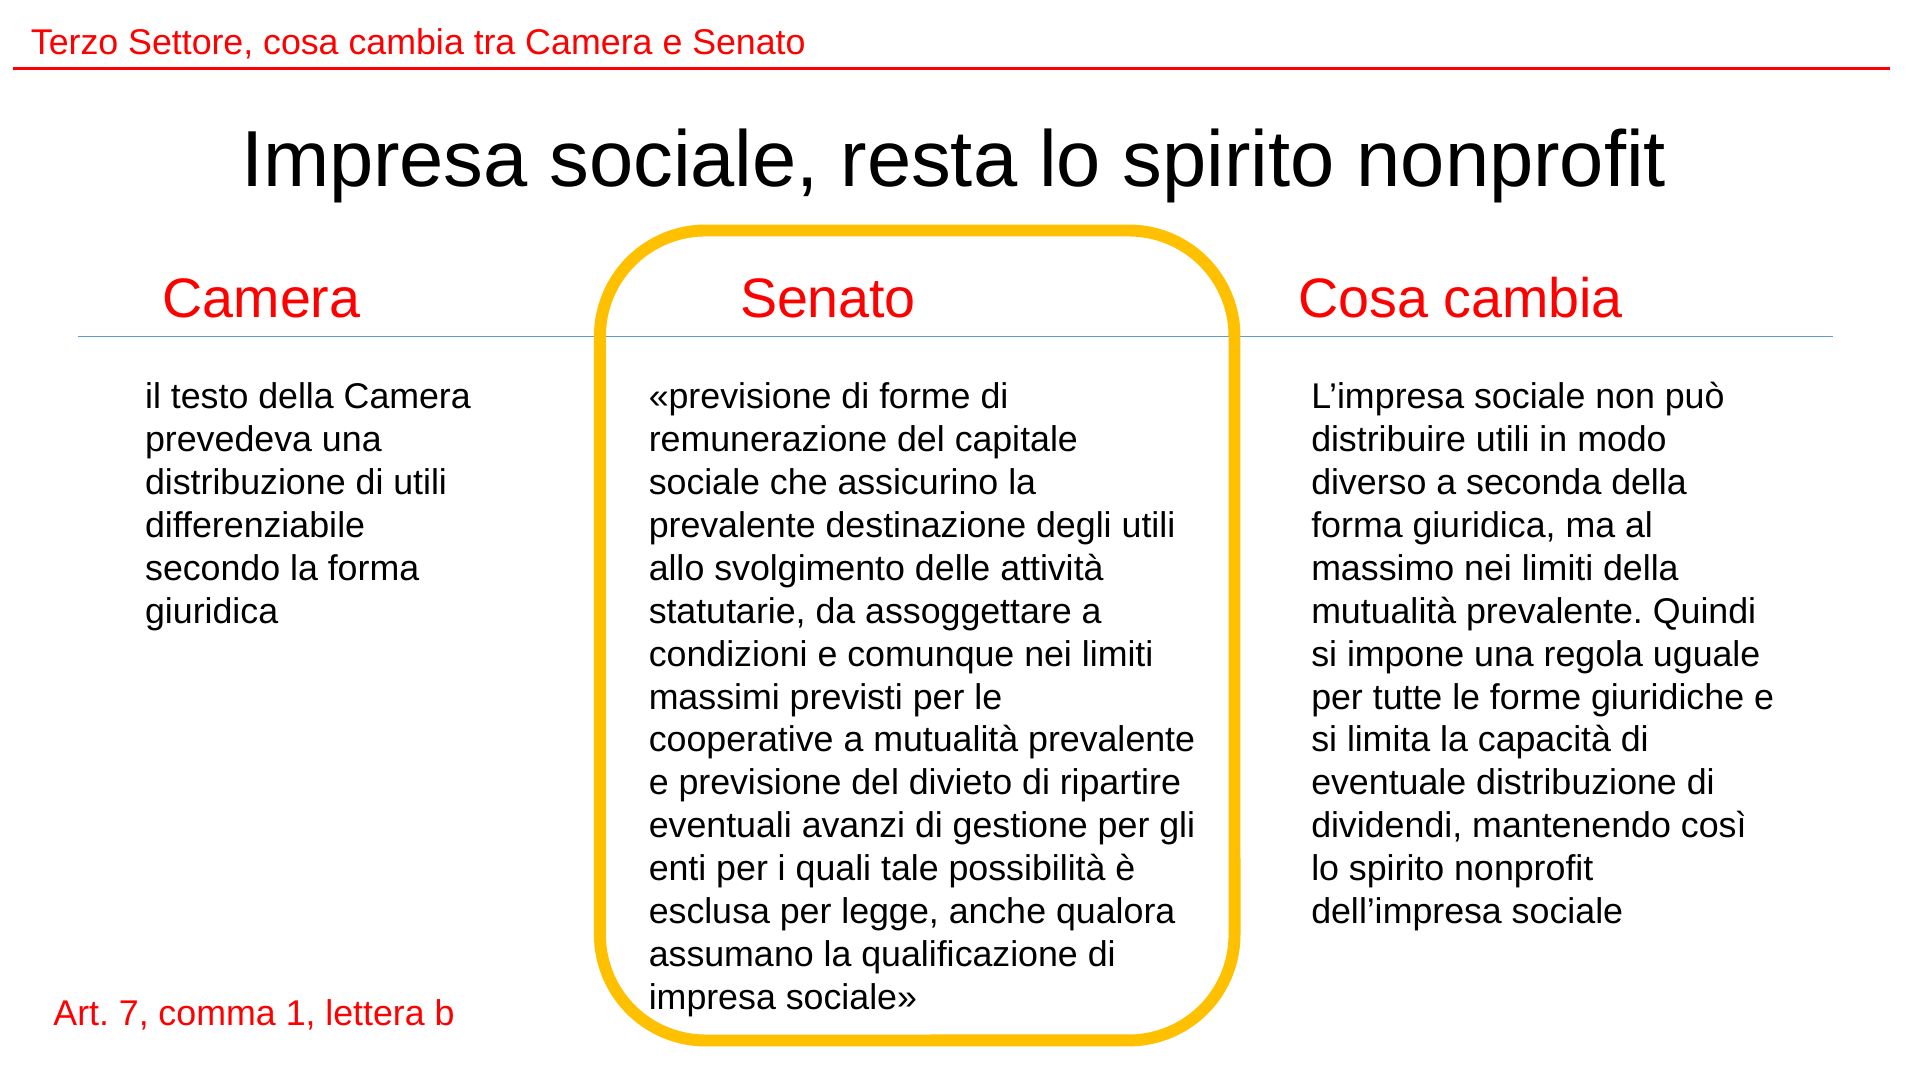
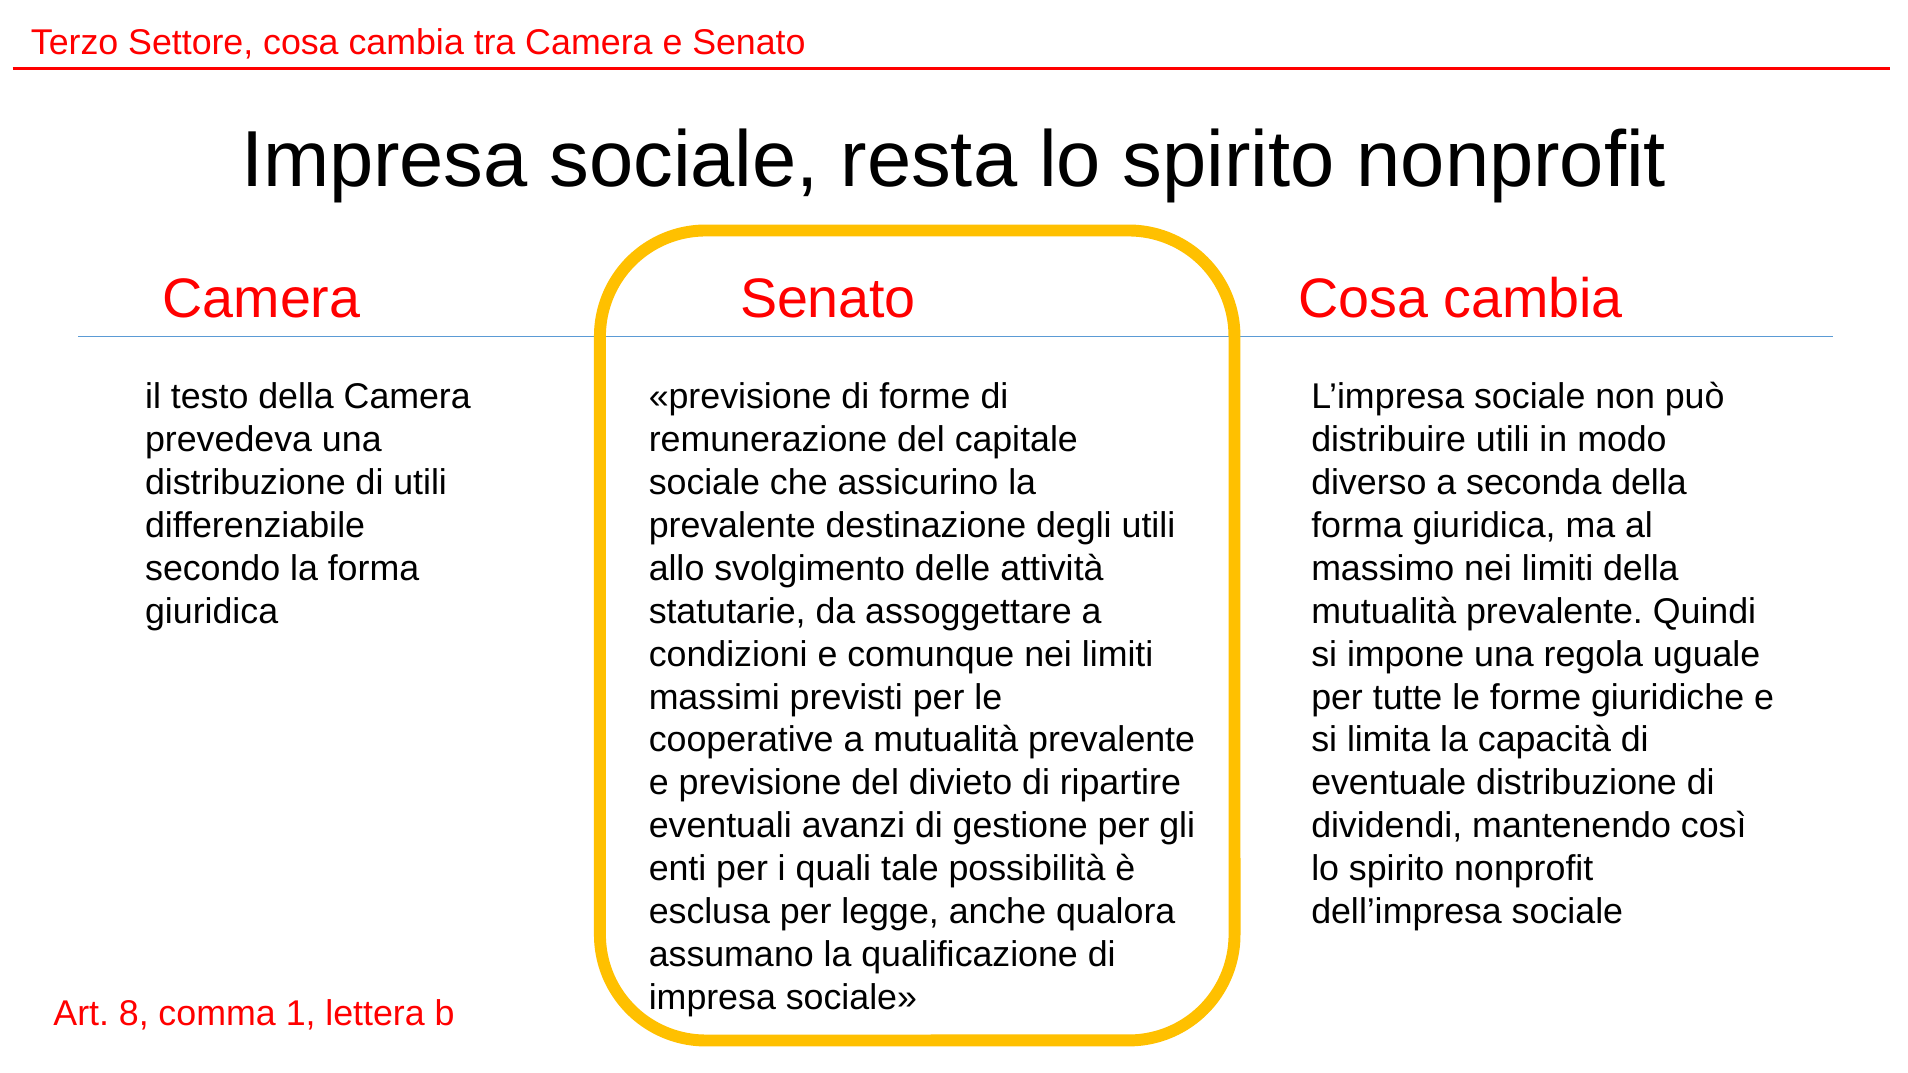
7: 7 -> 8 (134, 1014)
